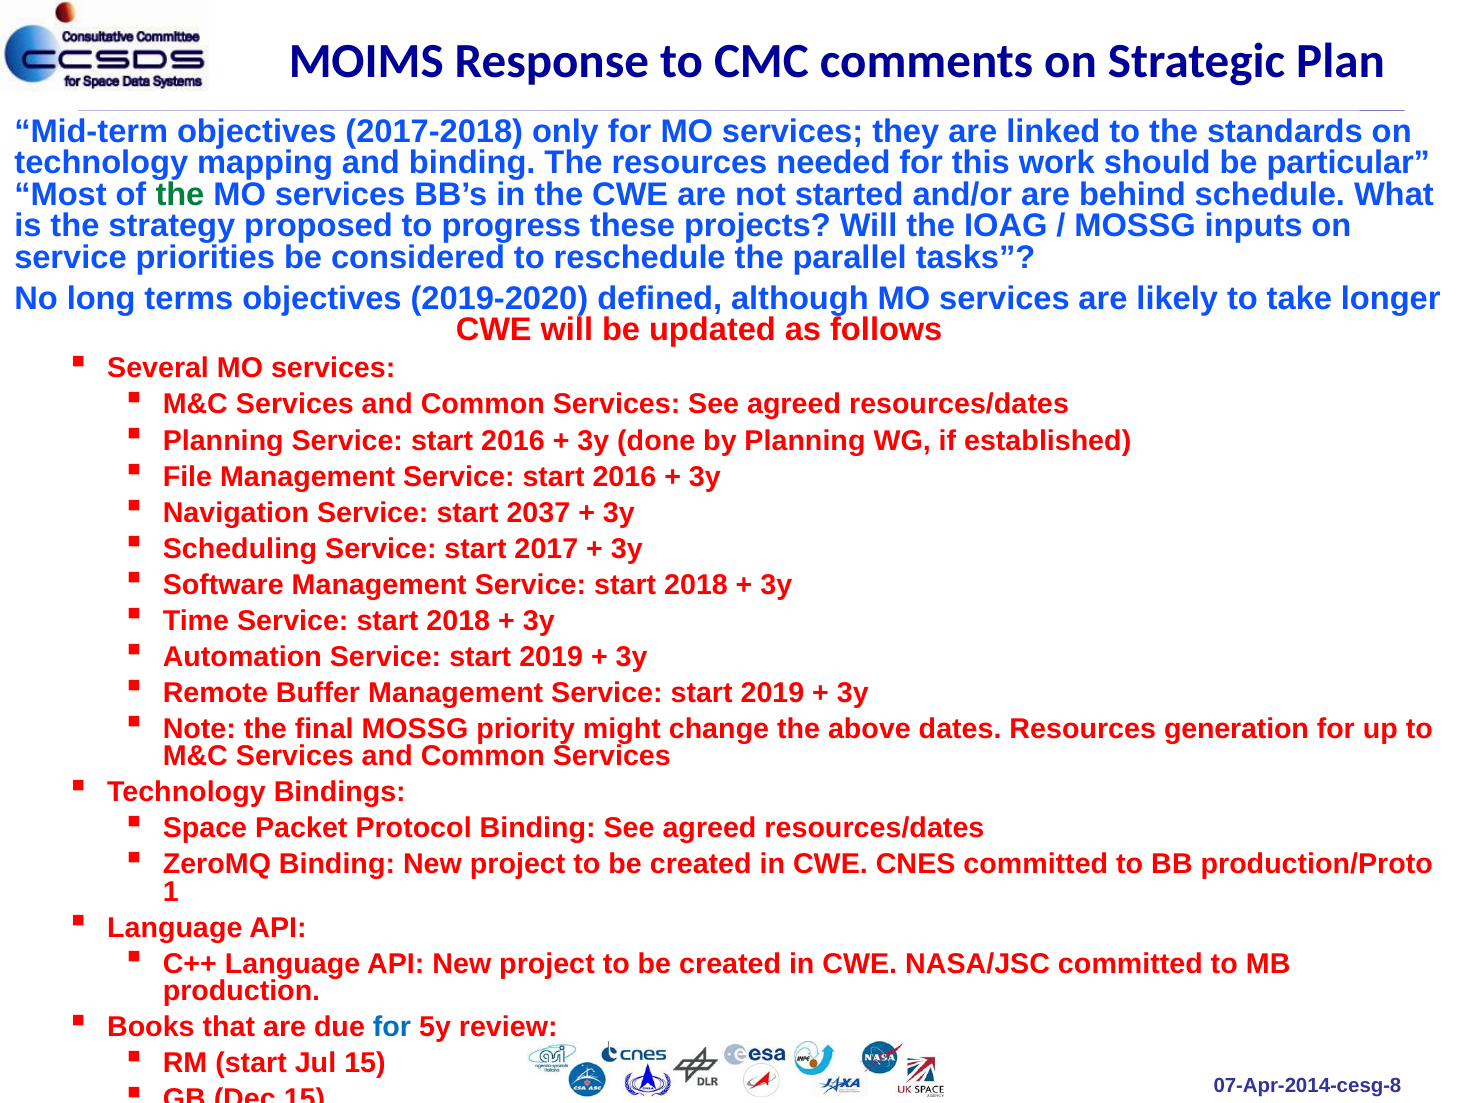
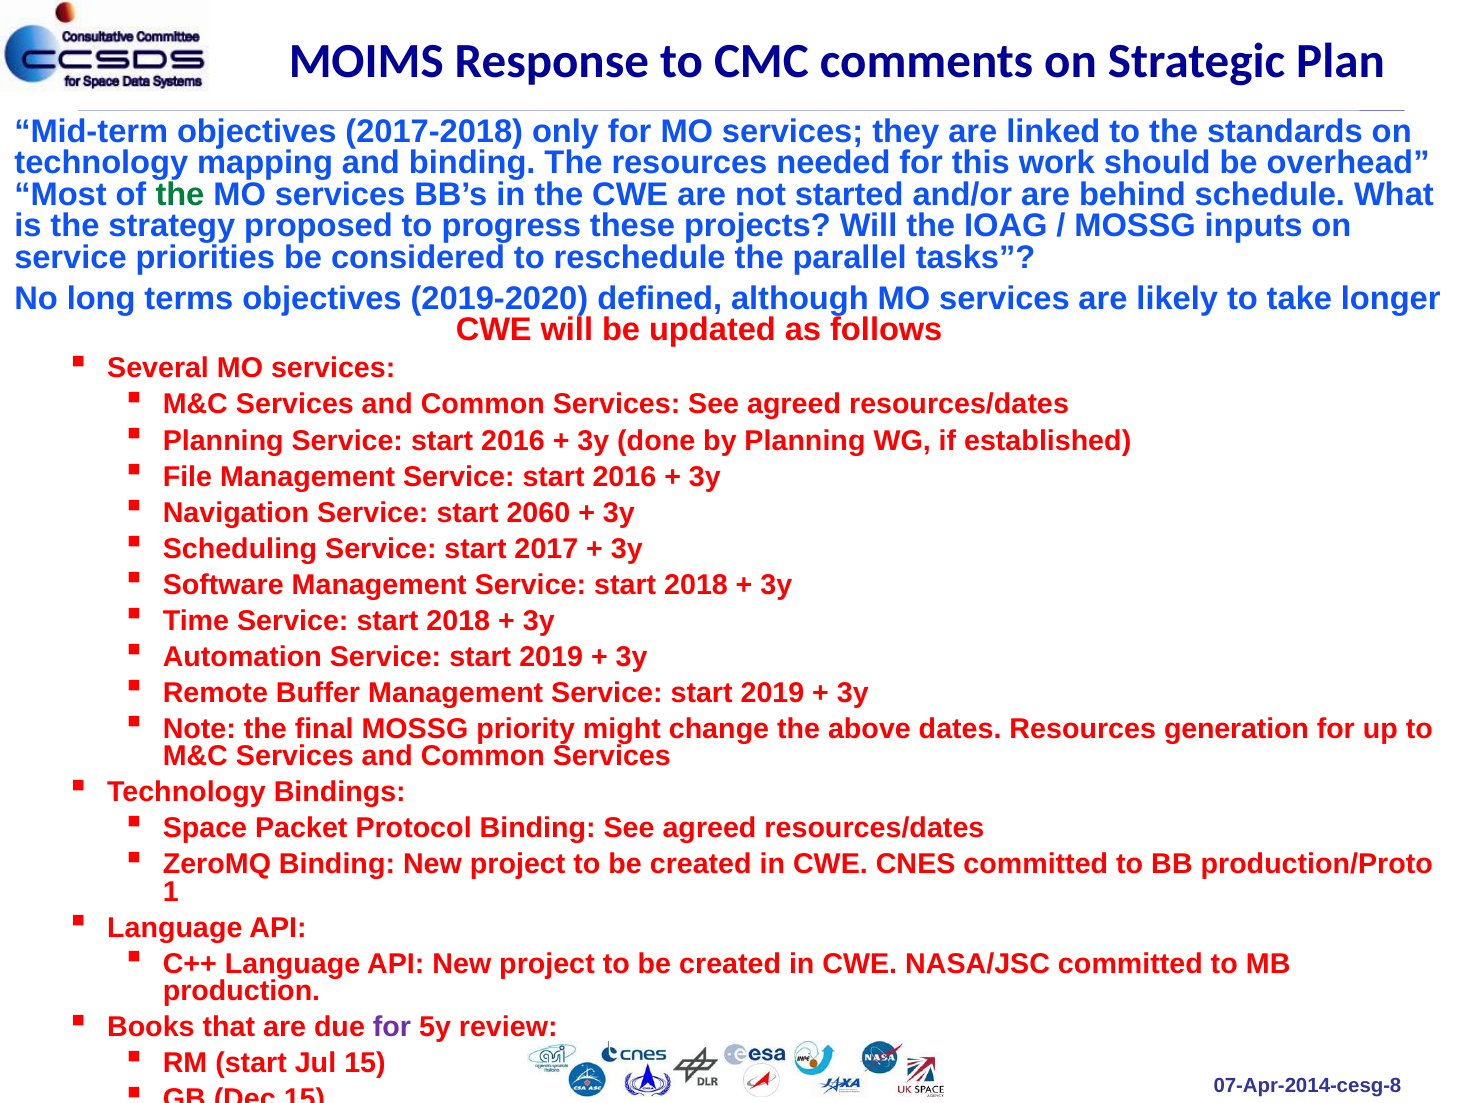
particular: particular -> overhead (1348, 163)
2037: 2037 -> 2060 (538, 513)
for colour: blue -> purple (392, 1027)
